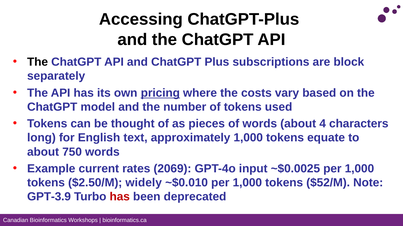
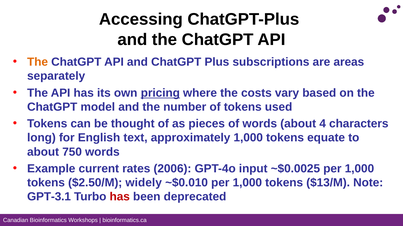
The colour: black -> orange (38, 62)
block: block -> areas (349, 62)
2069: 2069 -> 2006 (172, 169)
$52/M: $52/M -> $13/M (328, 183)
GPT-3.9: GPT-3.9 -> GPT-3.1 (49, 197)
